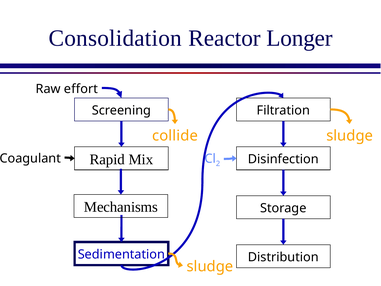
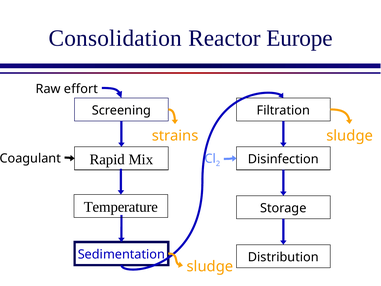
Longer: Longer -> Europe (300, 38)
collide: collide -> strains (175, 136)
Mechanisms: Mechanisms -> Temperature (121, 207)
